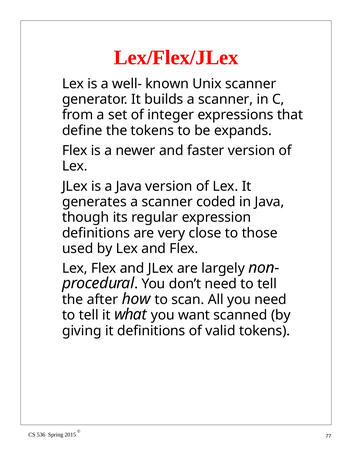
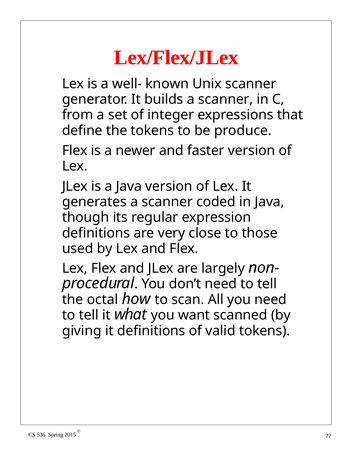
expands: expands -> produce (243, 130)
after: after -> octal (102, 299)
